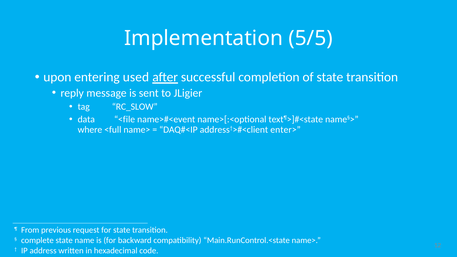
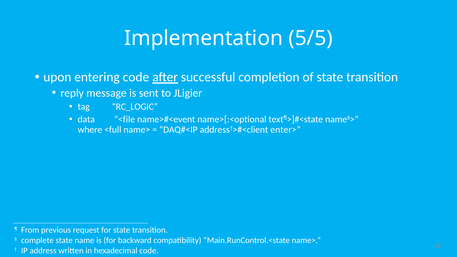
entering used: used -> code (136, 77)
RC_SLOW: RC_SLOW -> RC_LOGIC (135, 107)
